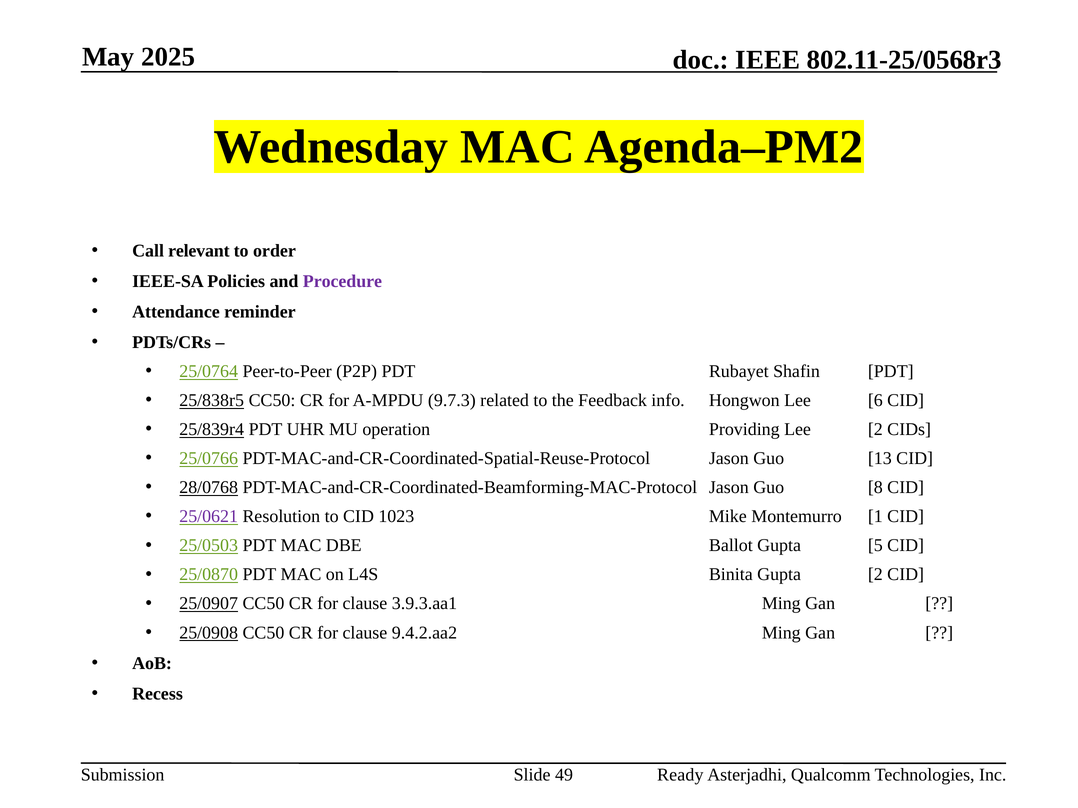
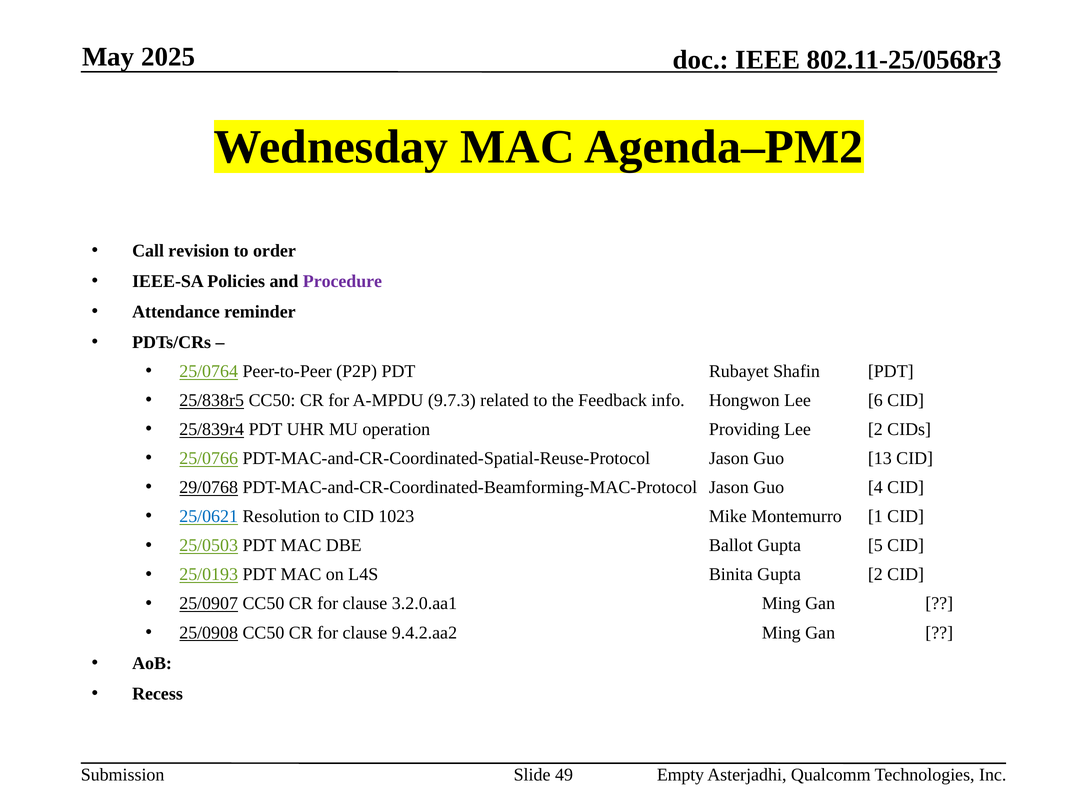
relevant: relevant -> revision (199, 251)
28/0768: 28/0768 -> 29/0768 (209, 488)
8: 8 -> 4 (875, 488)
25/0621 colour: purple -> blue (209, 517)
25/0870: 25/0870 -> 25/0193 (209, 575)
3.9.3.aa1: 3.9.3.aa1 -> 3.2.0.aa1 (425, 604)
Ready: Ready -> Empty (680, 775)
